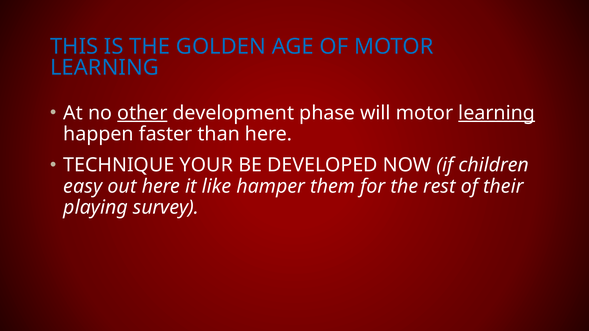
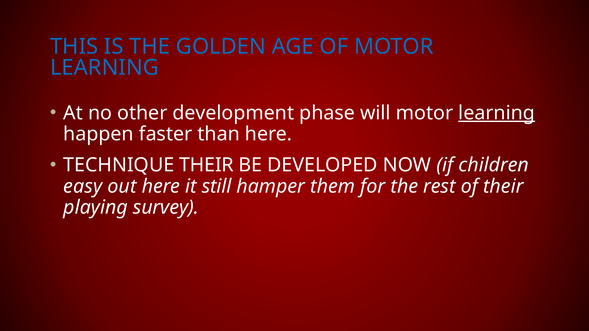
other underline: present -> none (142, 113)
TECHNIQUE YOUR: YOUR -> THEIR (206, 165)
like: like -> still (217, 187)
